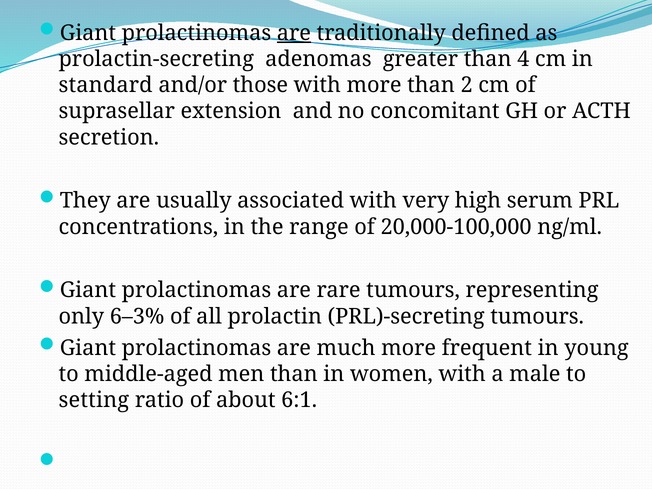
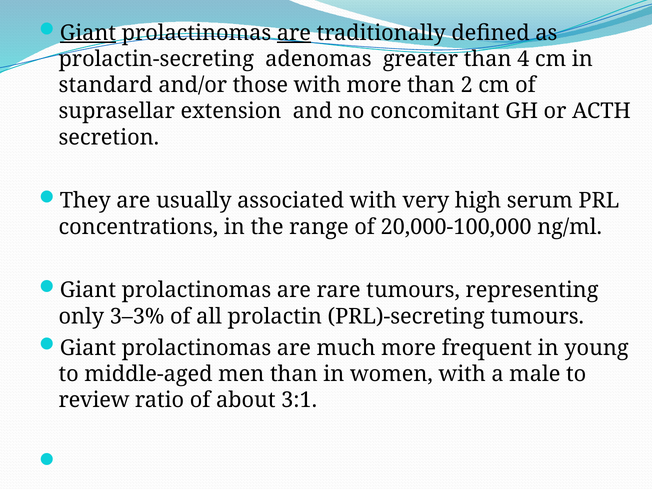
Giant underline: none -> present (88, 33)
6–3%: 6–3% -> 3–3% (137, 316)
setting: setting -> review (94, 400)
6:1: 6:1 -> 3:1 (299, 400)
